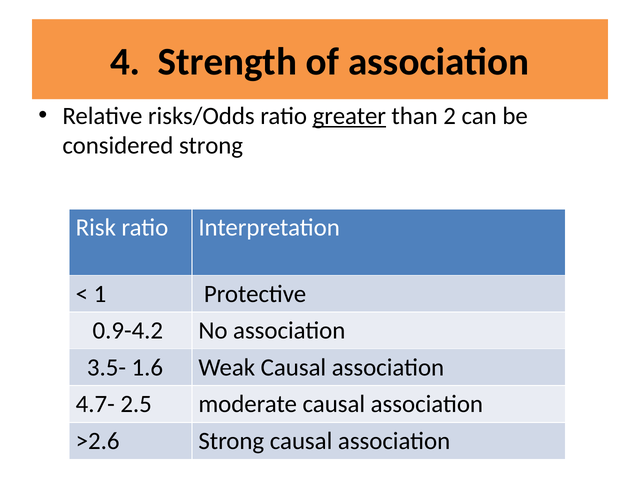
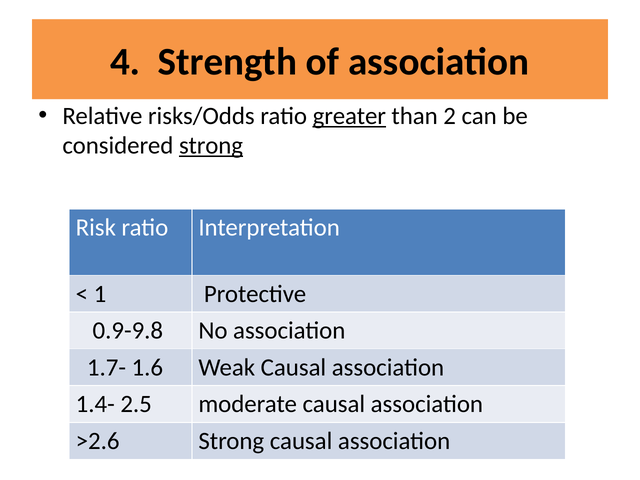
strong underline: none -> present (211, 146)
0.9-4.2: 0.9-4.2 -> 0.9-9.8 (128, 331)
3.5-: 3.5- -> 1.7- (106, 367)
4.7-: 4.7- -> 1.4- (95, 404)
